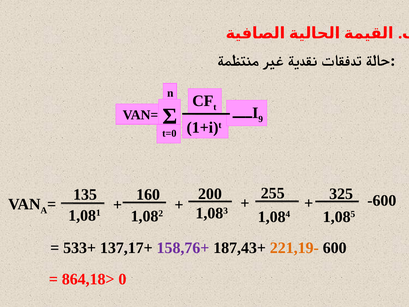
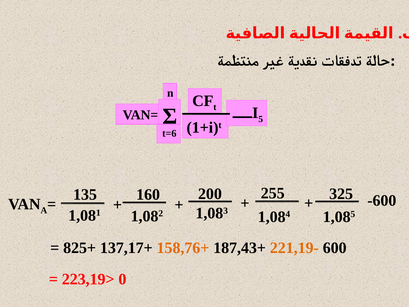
9: 9 -> 5 (261, 119)
t=0: t=0 -> t=6 (169, 133)
533+: 533+ -> 825+ (80, 248)
158,76+ colour: purple -> orange (183, 248)
864,18>: 864,18> -> 223,19> (88, 279)
